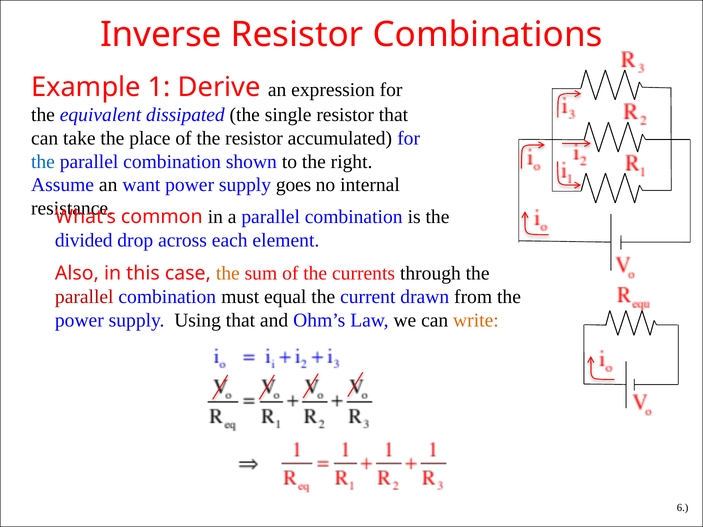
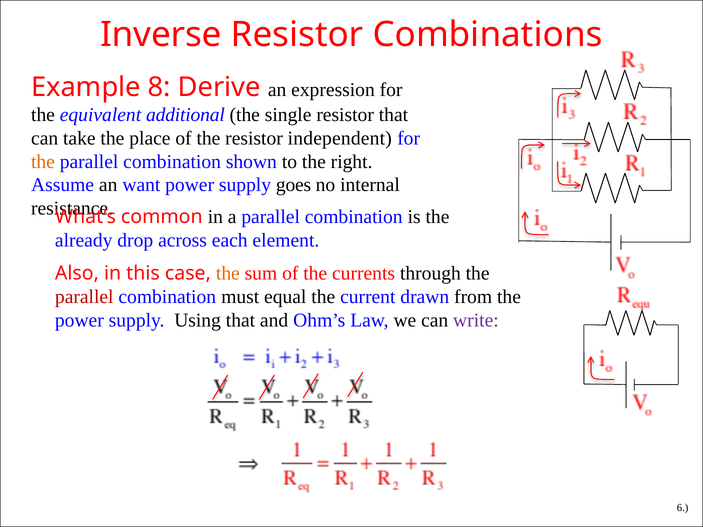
1: 1 -> 8 (159, 87)
dissipated: dissipated -> additional (185, 115)
accumulated: accumulated -> independent (340, 138)
the colour: blue -> orange (43, 162)
divided: divided -> already (84, 240)
write colour: orange -> purple (476, 320)
